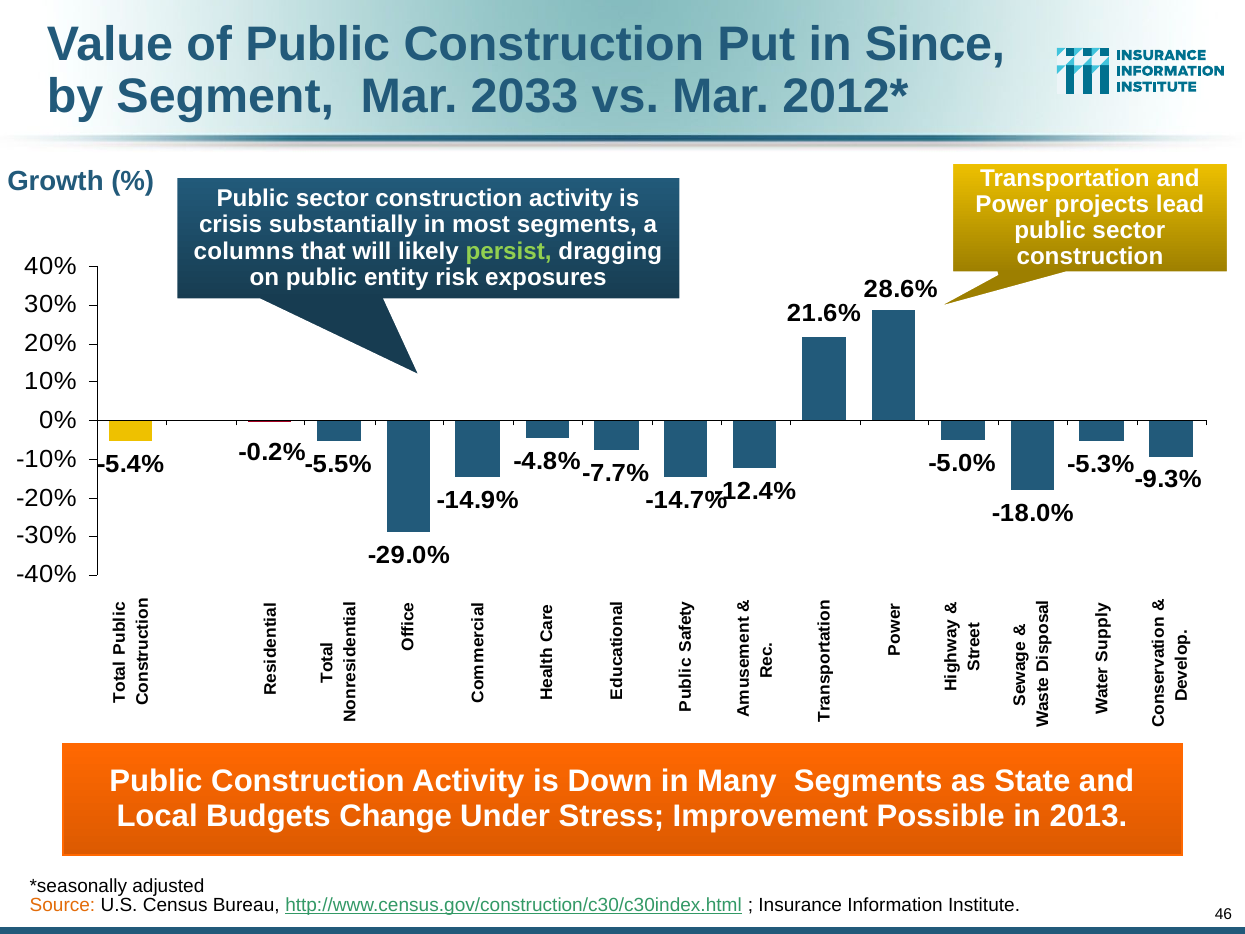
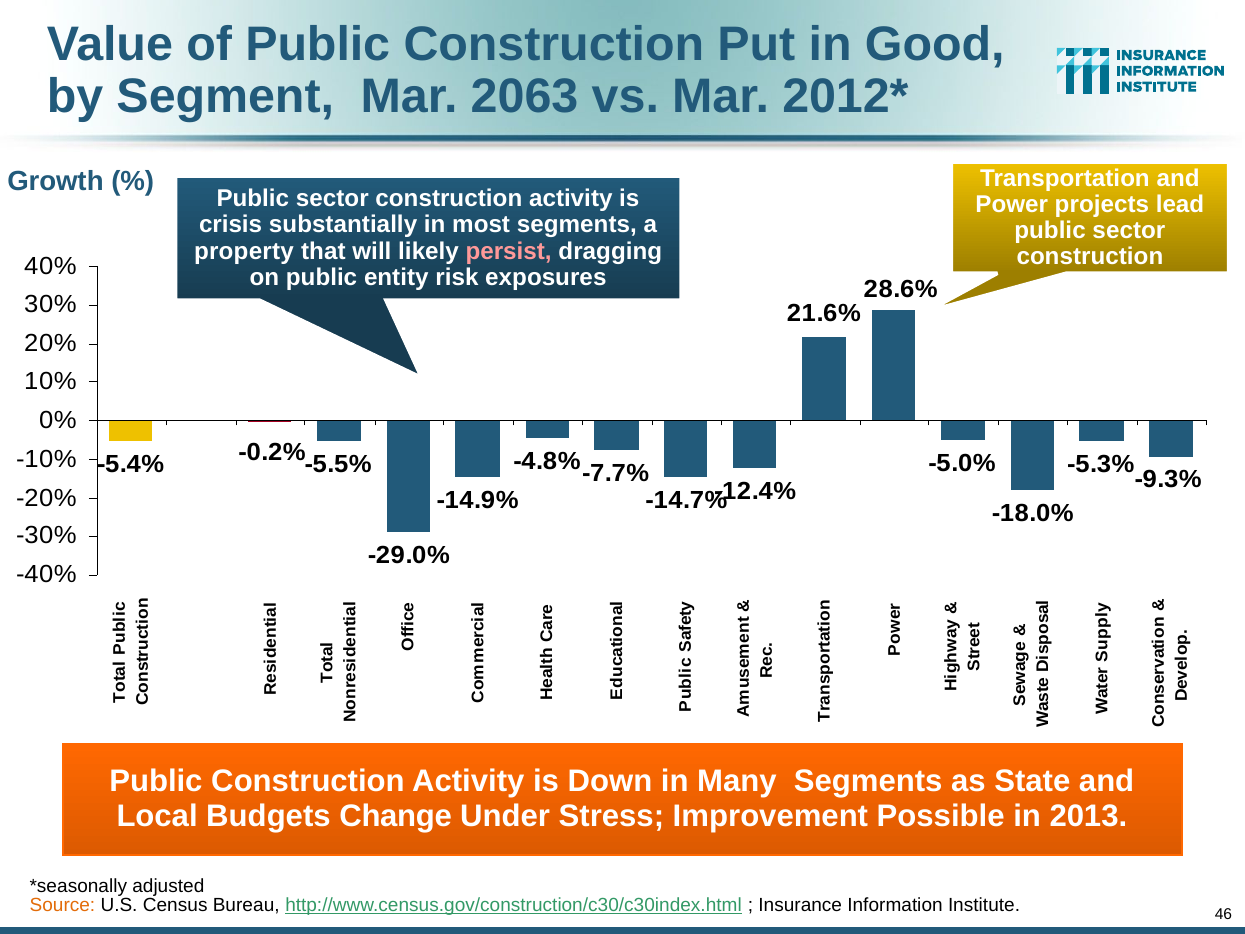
Since: Since -> Good (935, 44)
2033: 2033 -> 2063 (525, 97)
columns: columns -> property (244, 251)
persist colour: light green -> pink (509, 251)
